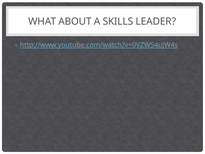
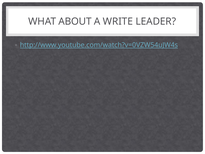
SKILLS: SKILLS -> WRITE (118, 21)
